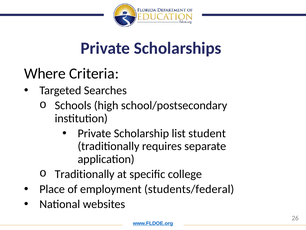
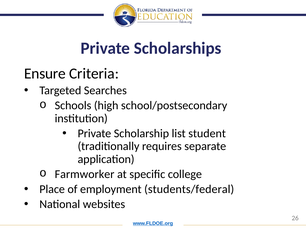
Where: Where -> Ensure (45, 73)
Traditionally: Traditionally -> Farmworker (85, 174)
